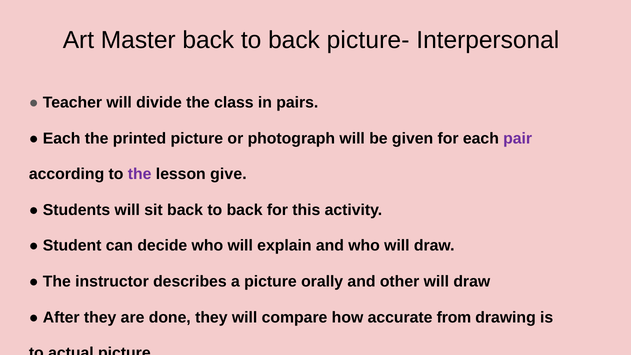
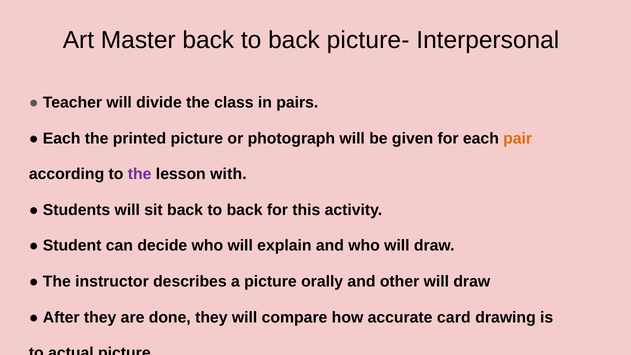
pair colour: purple -> orange (518, 138)
give: give -> with (228, 174)
from: from -> card (454, 317)
